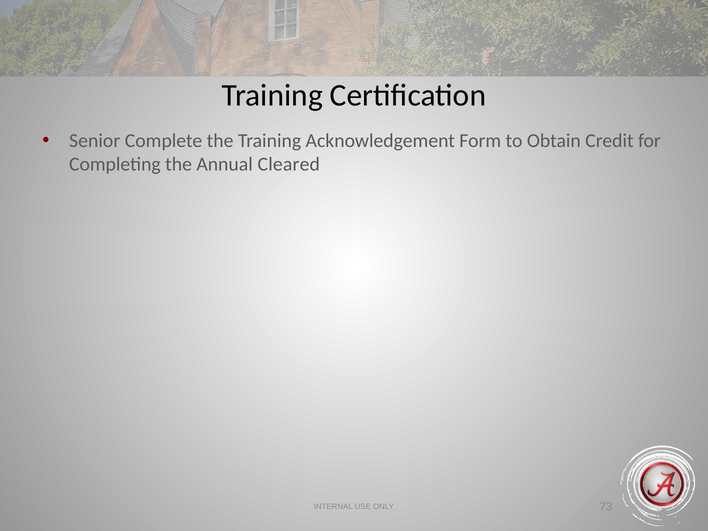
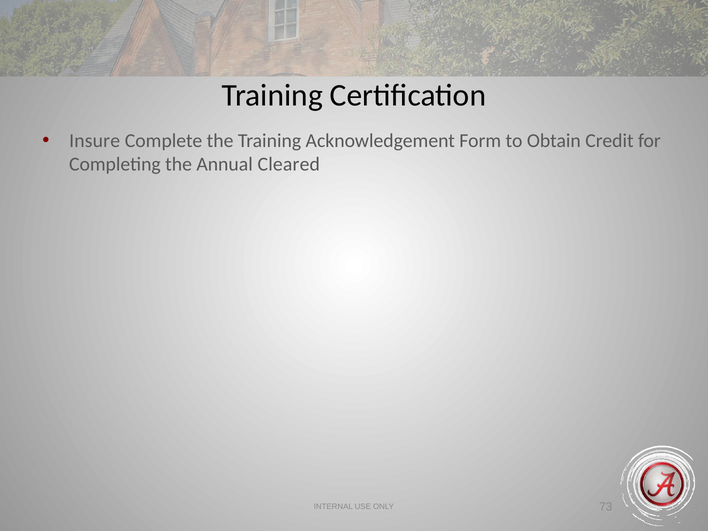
Senior: Senior -> Insure (95, 141)
